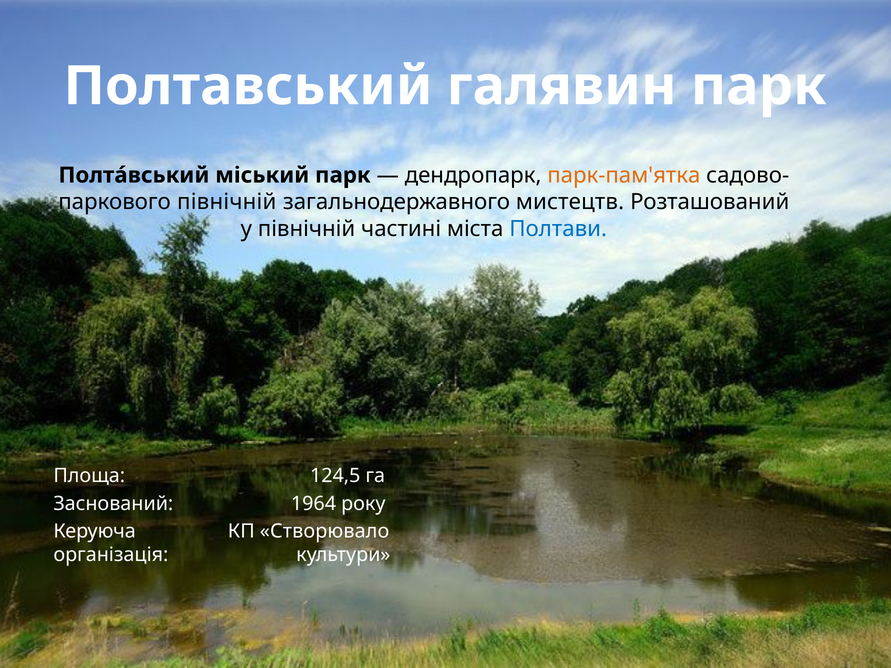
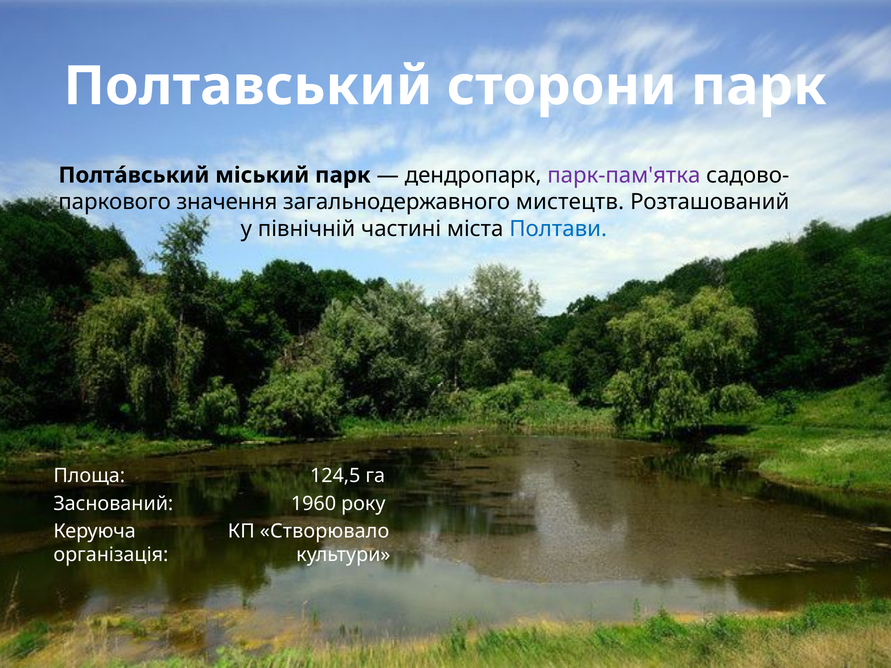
галявин: галявин -> сторони (562, 86)
парк-пам'ятка colour: orange -> purple (624, 175)
північній: північній -> значення (227, 202)
1964: 1964 -> 1960 (314, 504)
